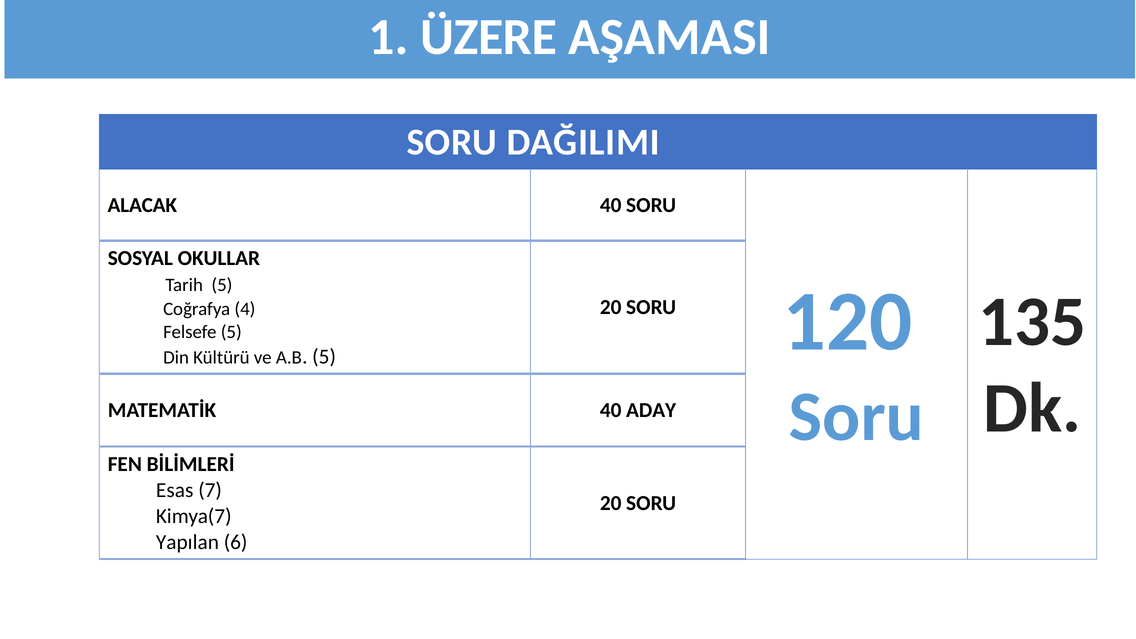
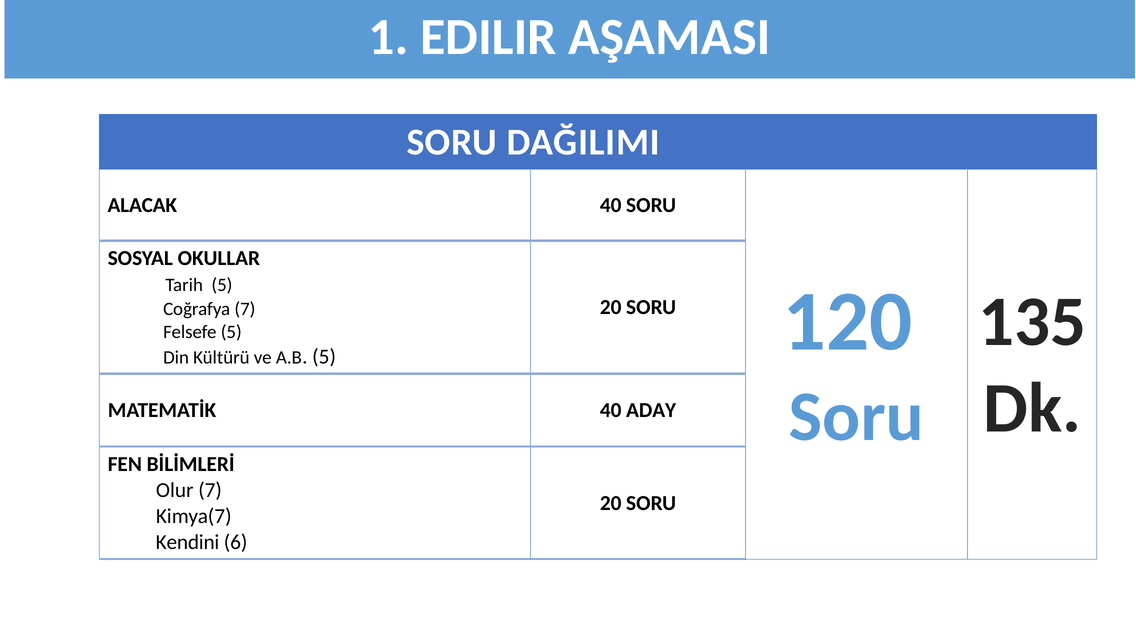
ÜZERE: ÜZERE -> EDILIR (488, 37)
Coğrafya 4: 4 -> 7 (245, 309)
Esas: Esas -> Olur (175, 490)
Yapılan: Yapılan -> Kendini (188, 542)
